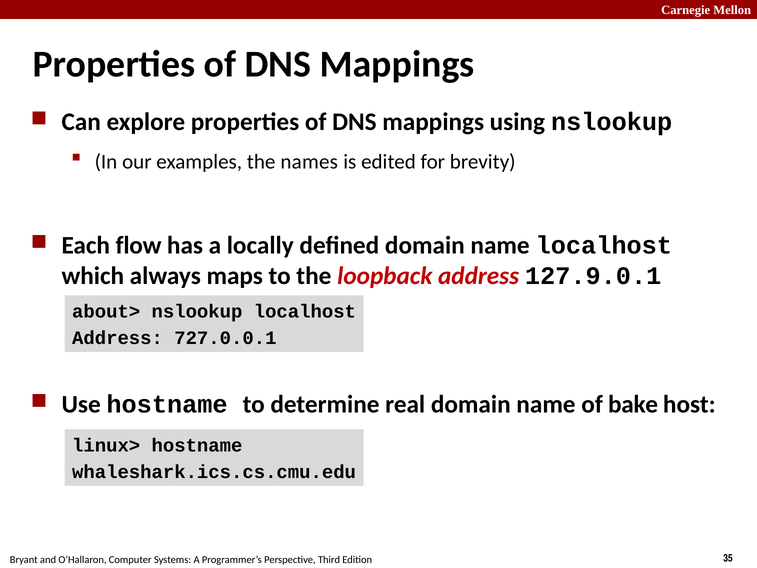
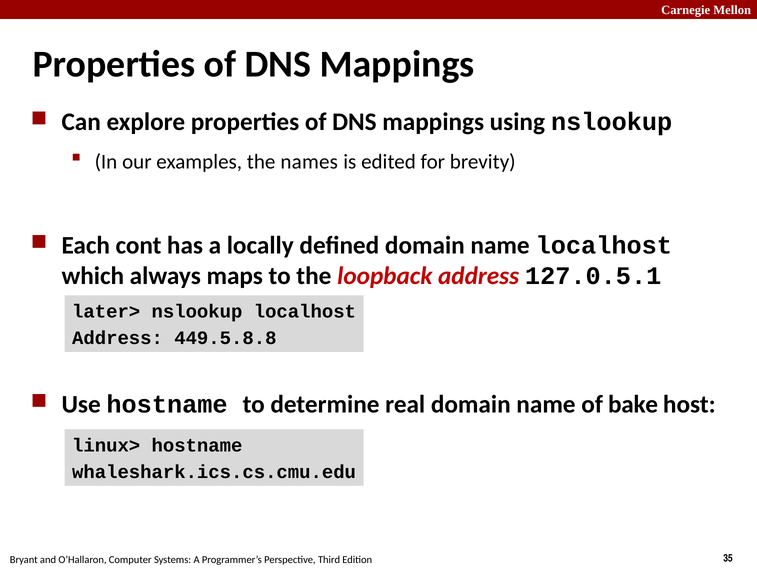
flow: flow -> cont (139, 245)
127.9.0.1: 127.9.0.1 -> 127.0.5.1 (593, 276)
about>: about> -> later> (106, 312)
727.0.0.1: 727.0.0.1 -> 449.5.8.8 (225, 338)
